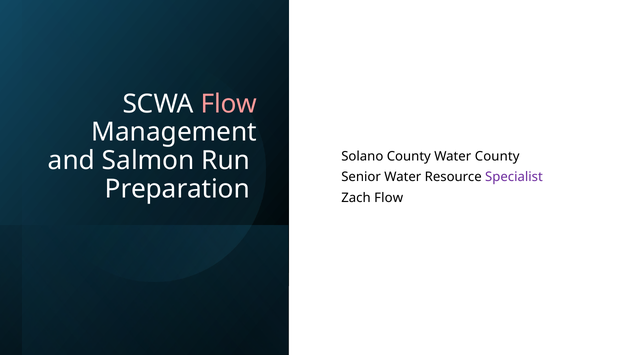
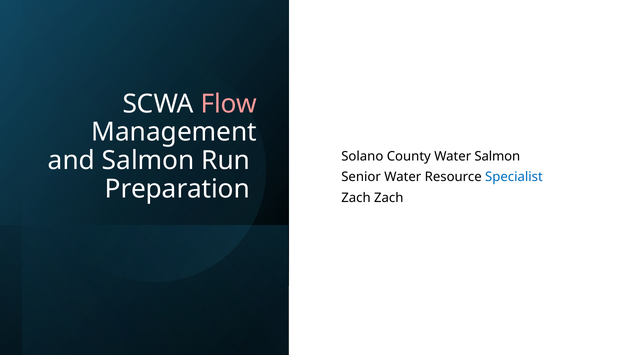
Water County: County -> Salmon (497, 156)
Specialist colour: purple -> blue (514, 177)
Zach Flow: Flow -> Zach (389, 198)
